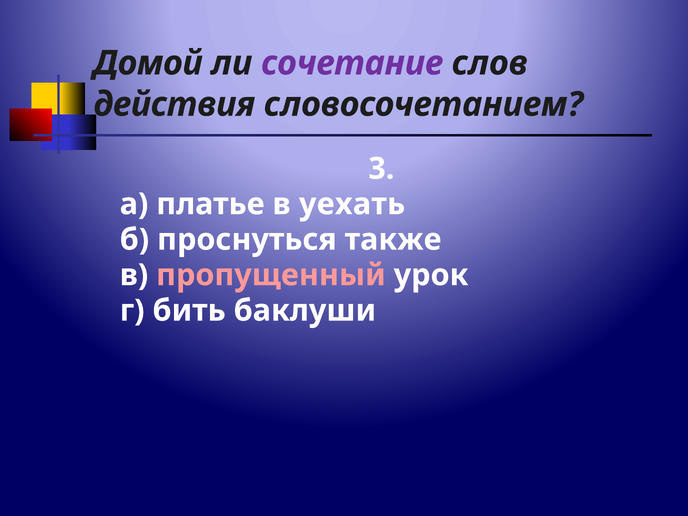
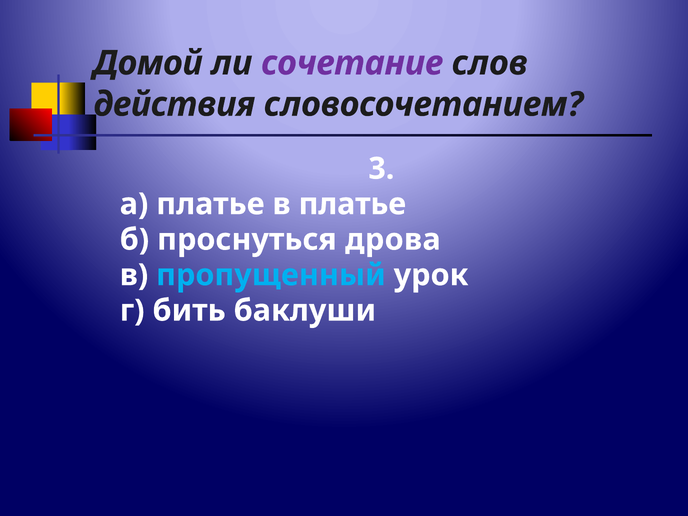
в уехать: уехать -> платье (352, 204)
также: также -> дрова (393, 240)
пропущенный colour: pink -> light blue (271, 275)
